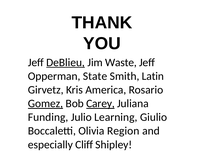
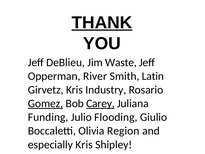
THANK underline: none -> present (102, 23)
DeBlieu underline: present -> none (66, 62)
State: State -> River (95, 76)
America: America -> Industry (106, 90)
Learning: Learning -> Flooding (116, 117)
especially Cliff: Cliff -> Kris (84, 144)
